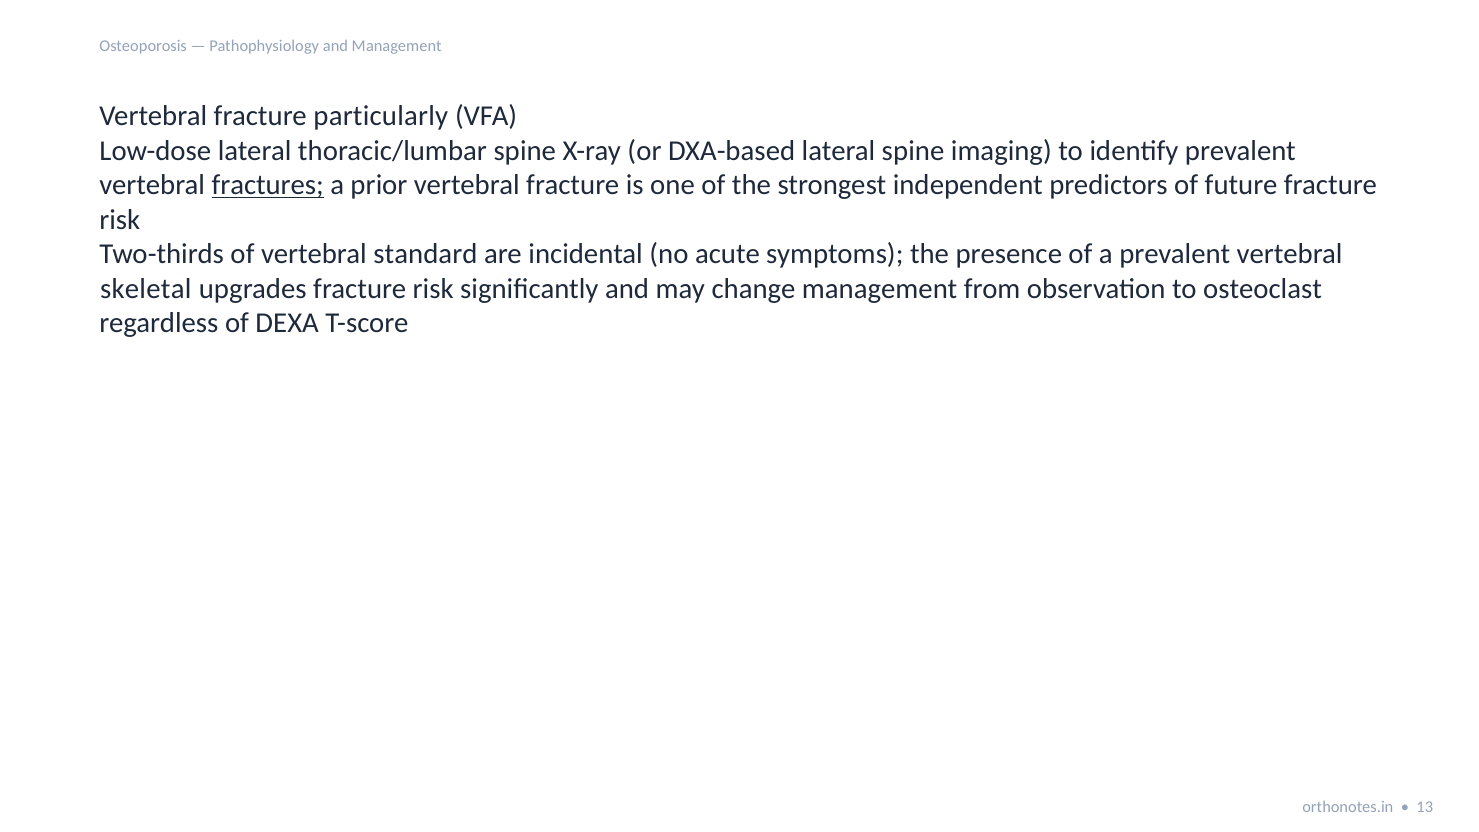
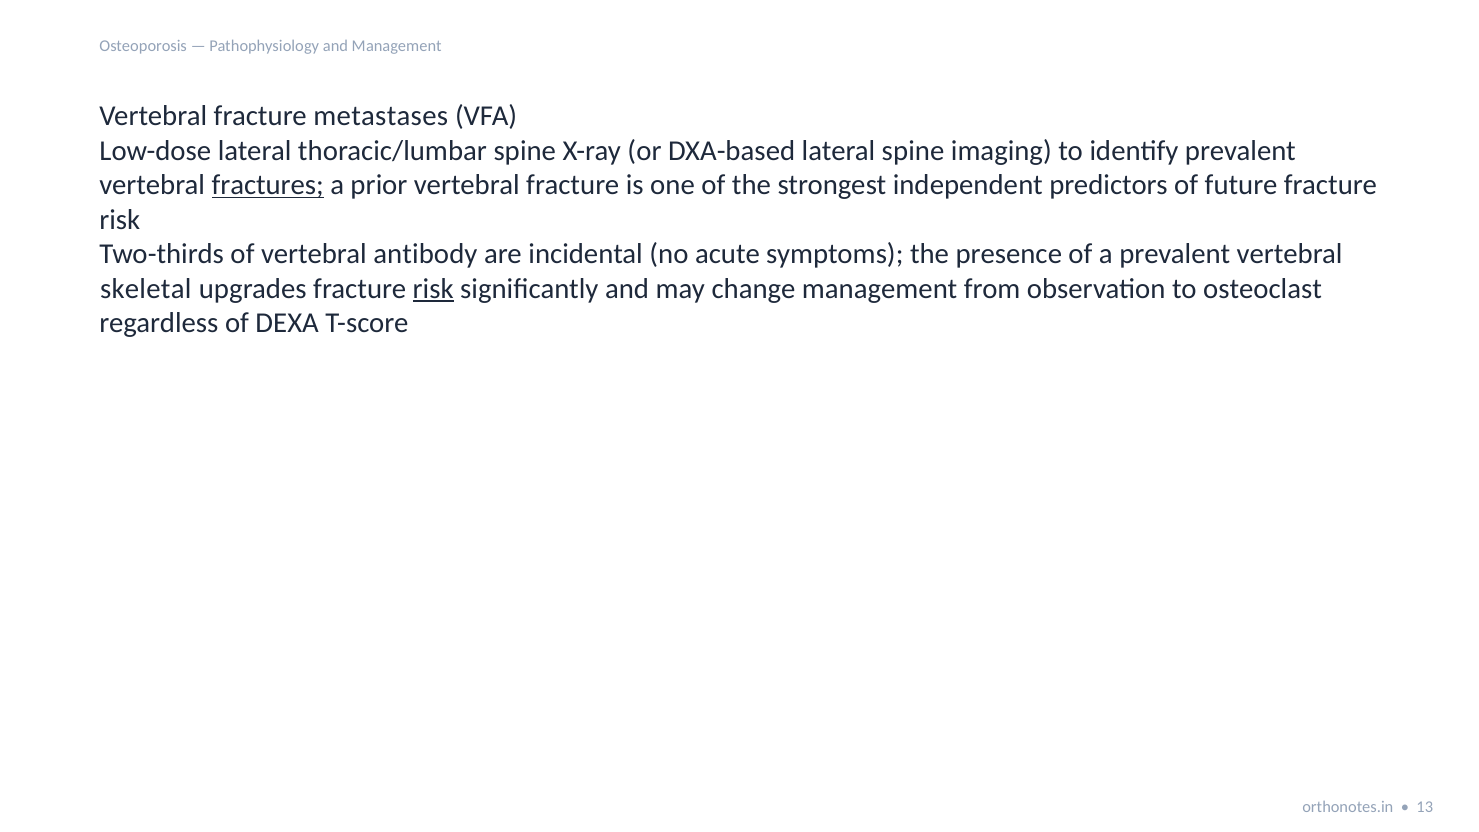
particularly: particularly -> metastases (381, 116)
standard: standard -> antibody (425, 254)
risk underline: none -> present (433, 289)
